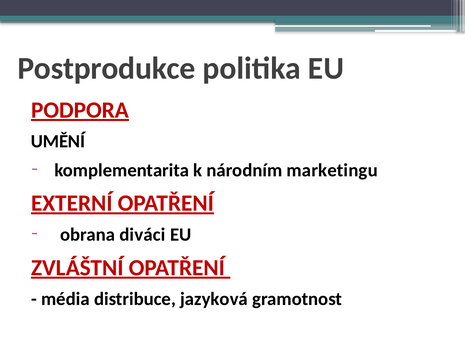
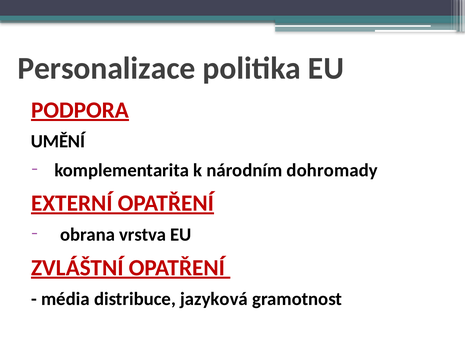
Postprodukce: Postprodukce -> Personalizace (106, 68)
marketingu: marketingu -> dohromady (332, 170)
diváci: diváci -> vrstva (143, 234)
